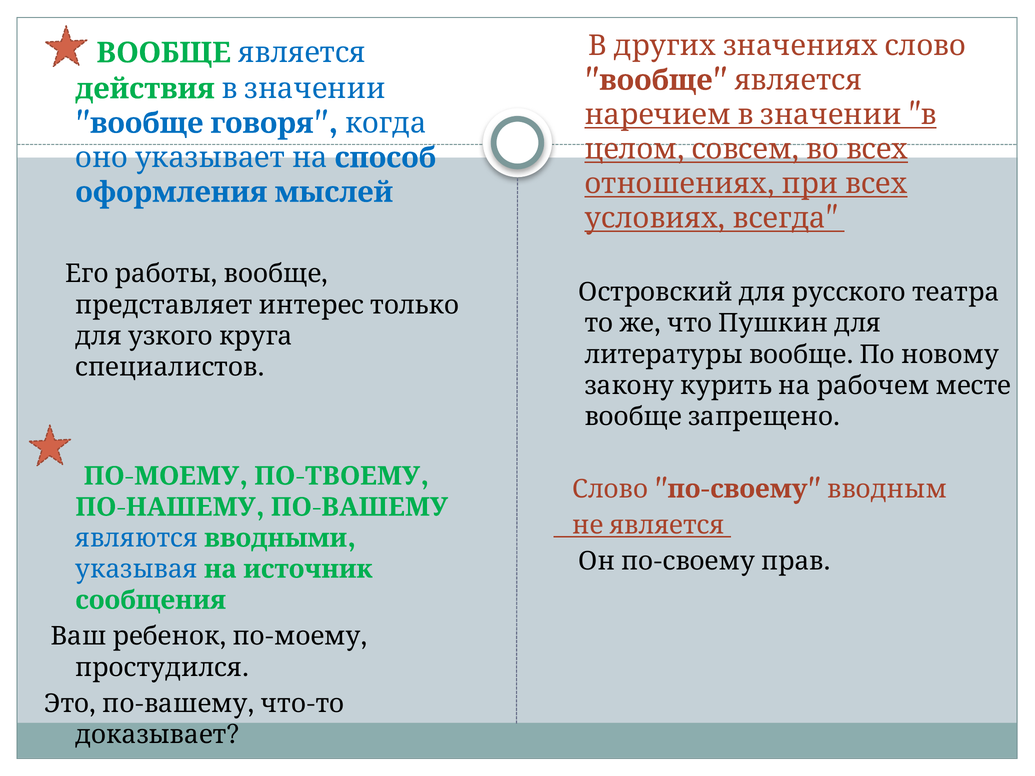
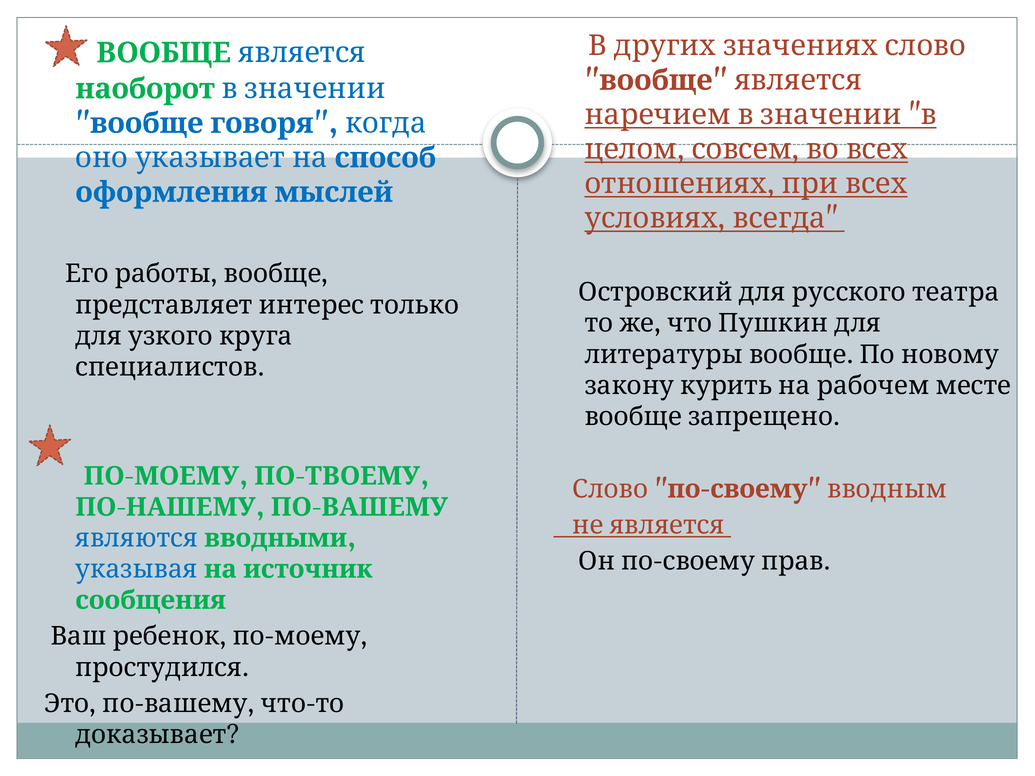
действия: действия -> наоборот (145, 89)
